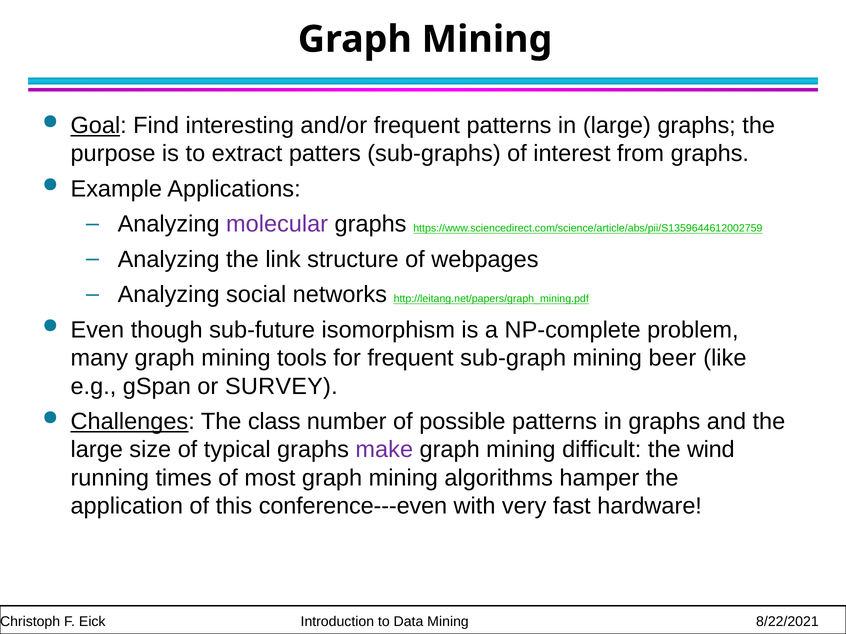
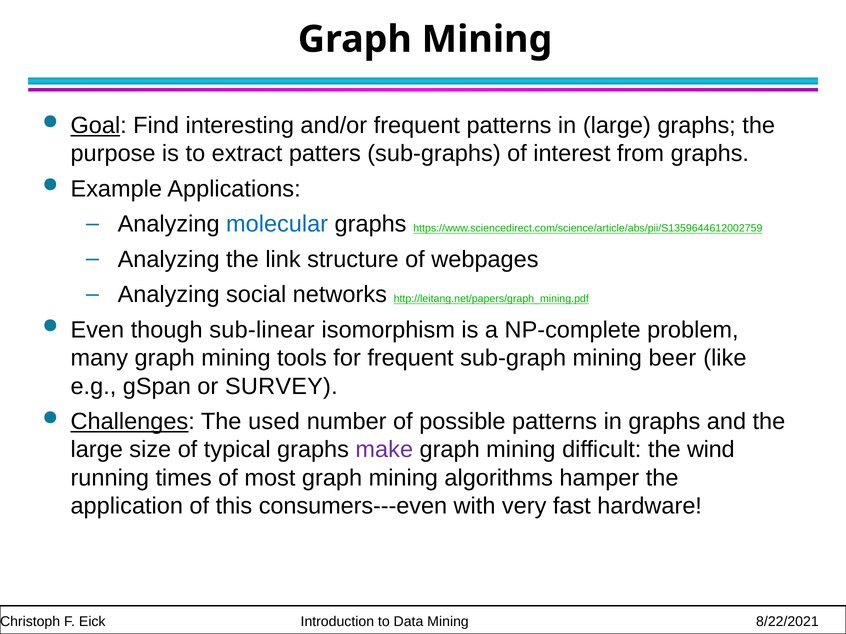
molecular colour: purple -> blue (277, 224)
sub-future: sub-future -> sub-linear (262, 330)
class: class -> used (274, 422)
conference---even: conference---even -> consumers---even (353, 507)
